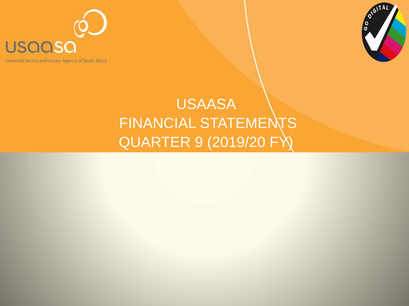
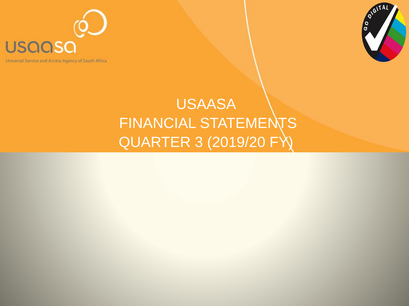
9: 9 -> 3 (199, 143)
